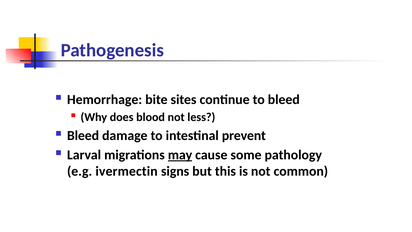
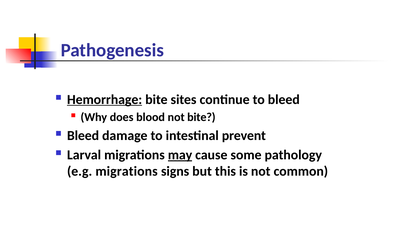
Hemorrhage underline: none -> present (105, 99)
not less: less -> bite (201, 117)
e.g ivermectin: ivermectin -> migrations (127, 171)
